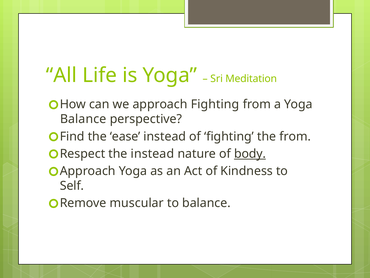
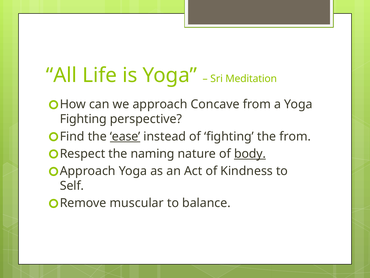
approach Fighting: Fighting -> Concave (215, 104)
Balance: Balance -> Fighting (83, 119)
ease underline: none -> present (125, 136)
the instead: instead -> naming (153, 153)
